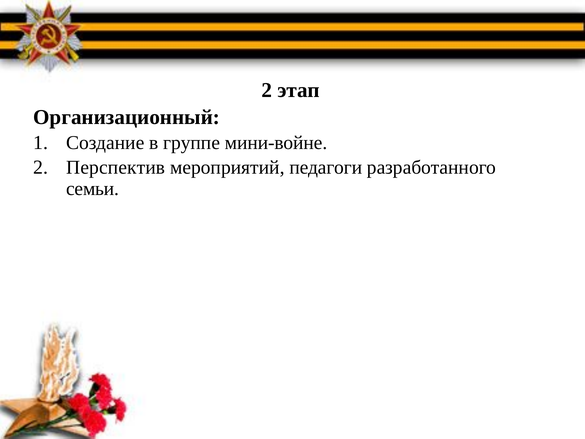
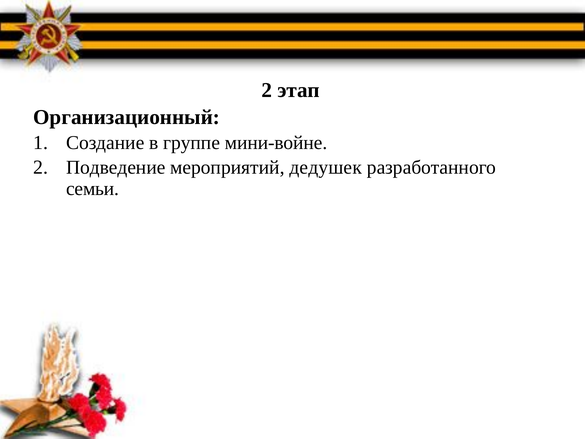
Перспектив: Перспектив -> Подведение (116, 167)
педагоги: педагоги -> дедушек (326, 167)
